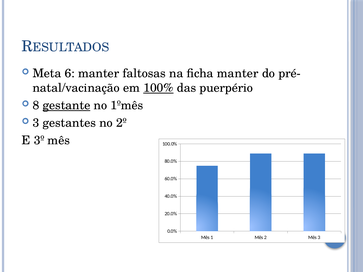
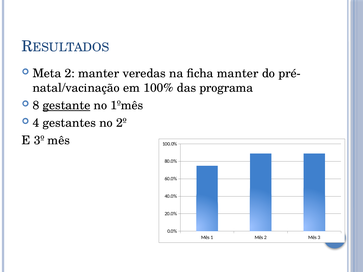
Meta 6: 6 -> 2 (70, 73)
faltosas: faltosas -> veredas (144, 73)
100% underline: present -> none (158, 88)
puerpério: puerpério -> programa (226, 88)
3: 3 -> 4 (36, 123)
